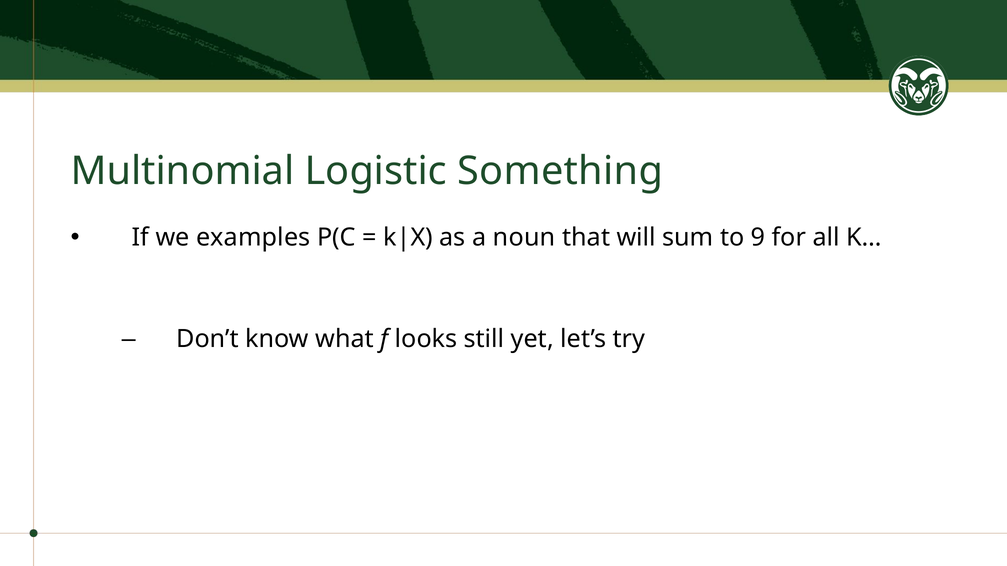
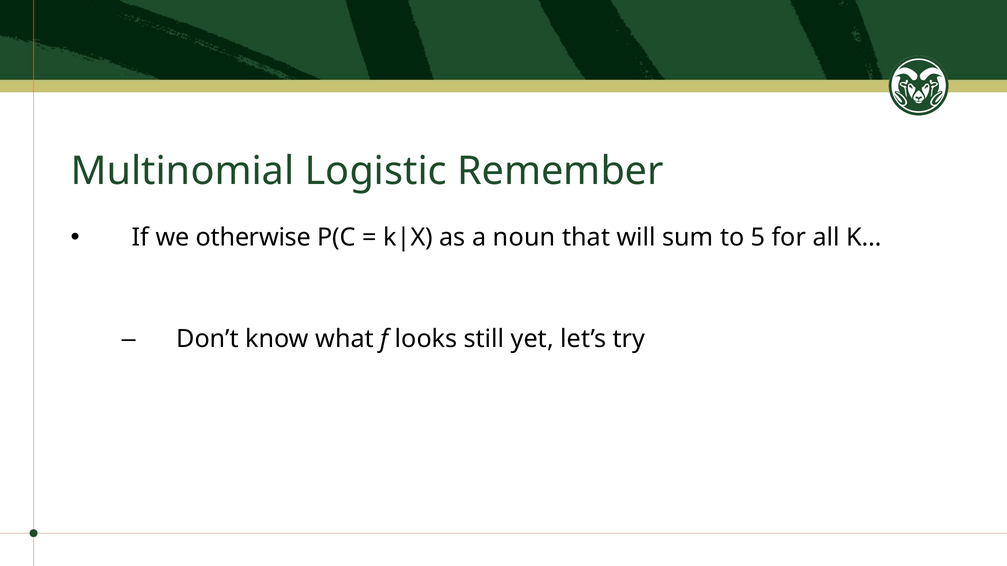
Something: Something -> Remember (560, 171)
examples: examples -> otherwise (253, 238)
9: 9 -> 5 (758, 238)
